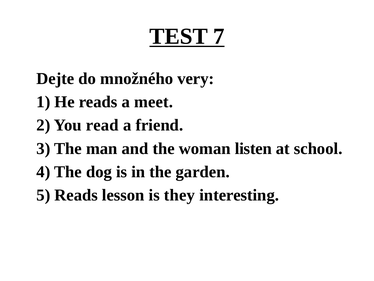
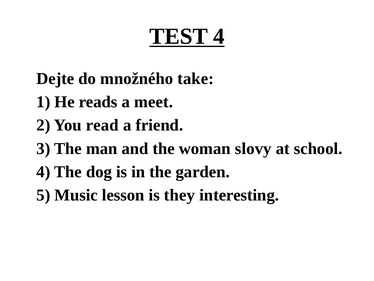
TEST 7: 7 -> 4 (219, 36)
very: very -> take (196, 78)
listen: listen -> slovy (253, 148)
5 Reads: Reads -> Music (76, 195)
